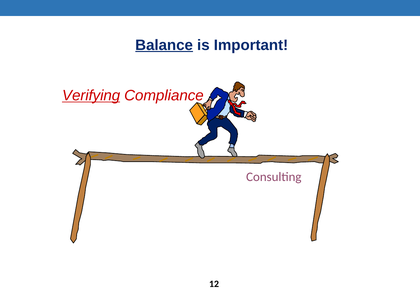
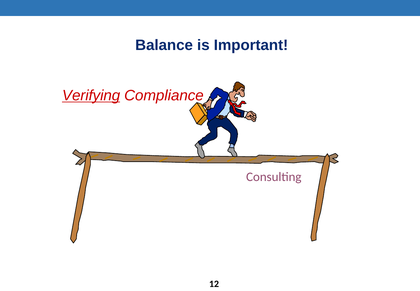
Balance underline: present -> none (164, 45)
